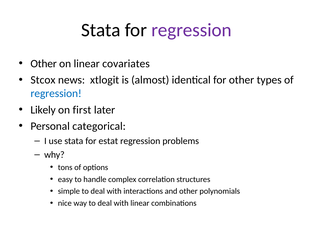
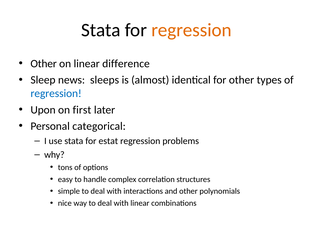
regression colour: purple -> orange (191, 30)
covariates: covariates -> difference (126, 64)
Stcox: Stcox -> Sleep (43, 80)
xtlogit: xtlogit -> sleeps (105, 80)
Likely: Likely -> Upon (43, 110)
